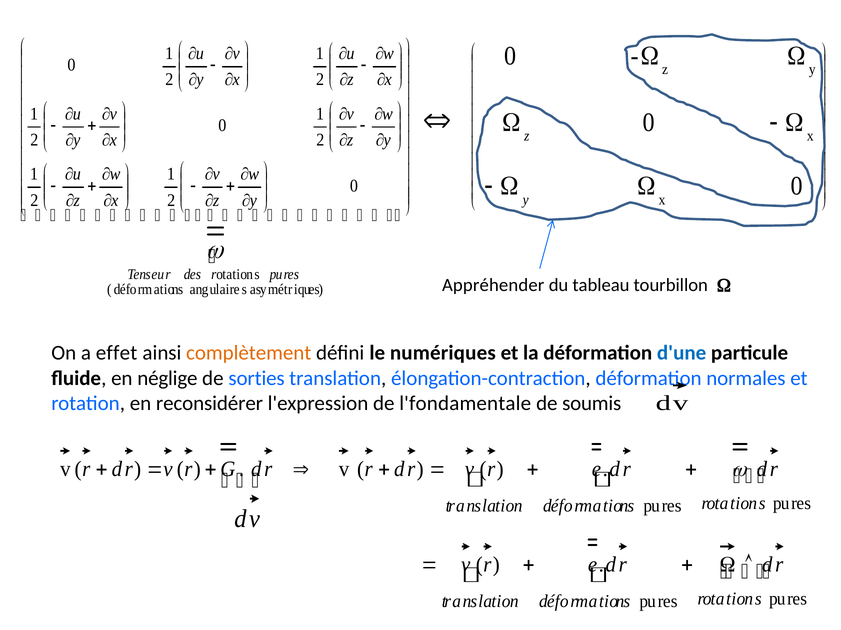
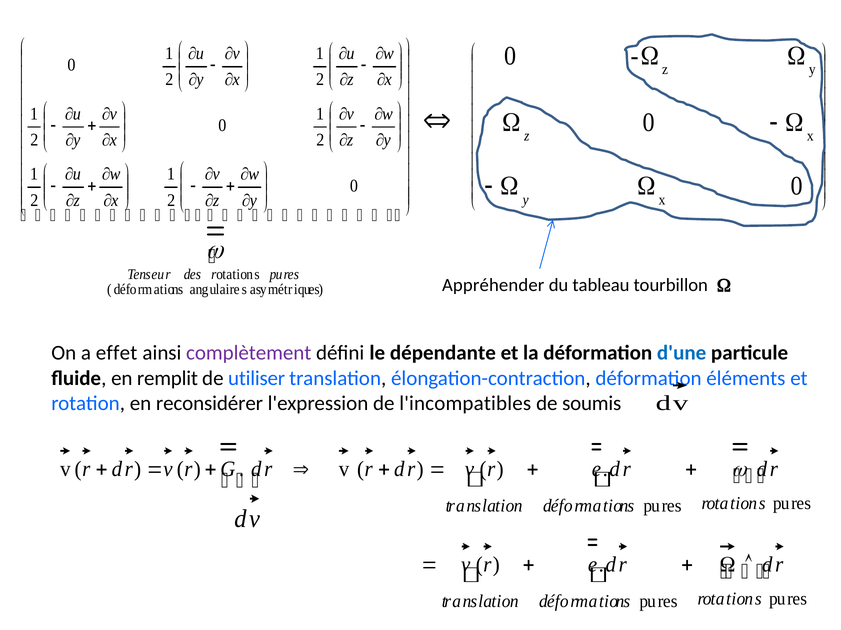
complètement colour: orange -> purple (249, 353)
numériques: numériques -> dépendante (443, 353)
néglige: néglige -> remplit (167, 379)
sorties: sorties -> utiliser (257, 379)
normales: normales -> éléments (746, 379)
l'fondamentale: l'fondamentale -> l'incompatibles (465, 404)
